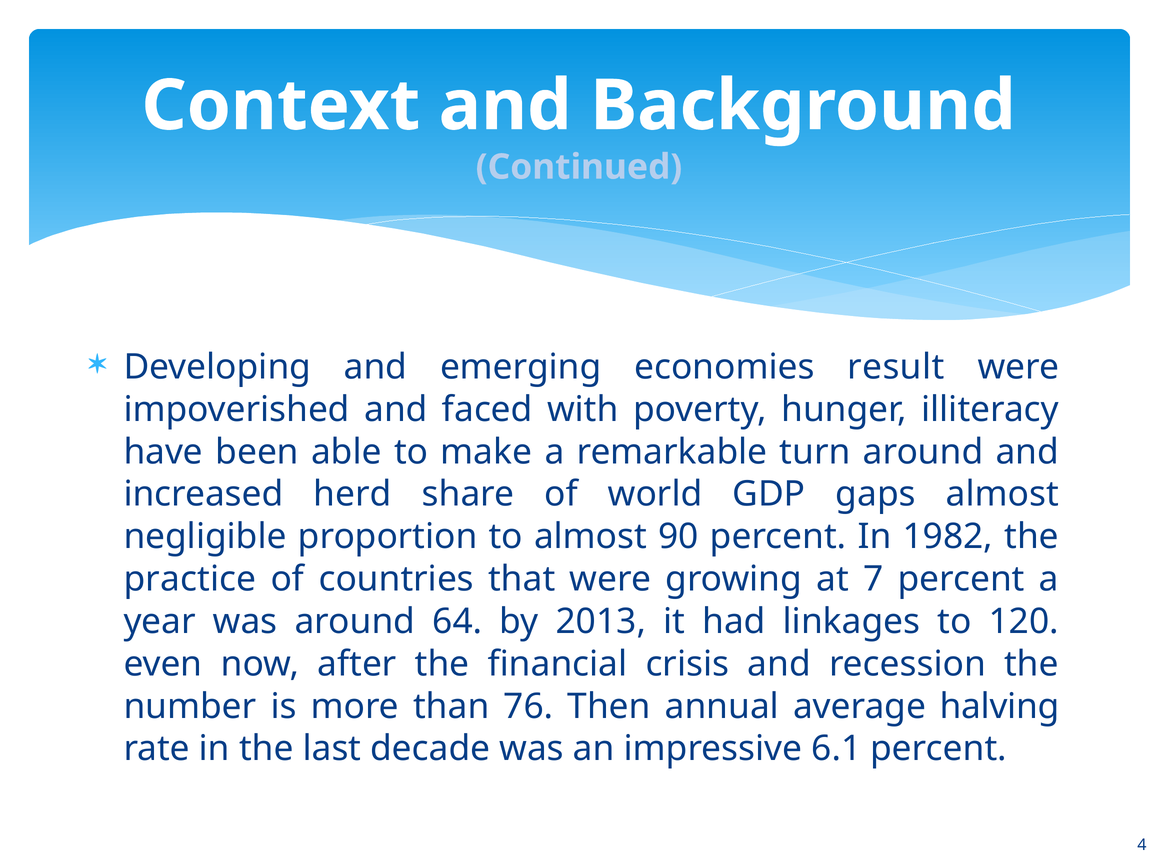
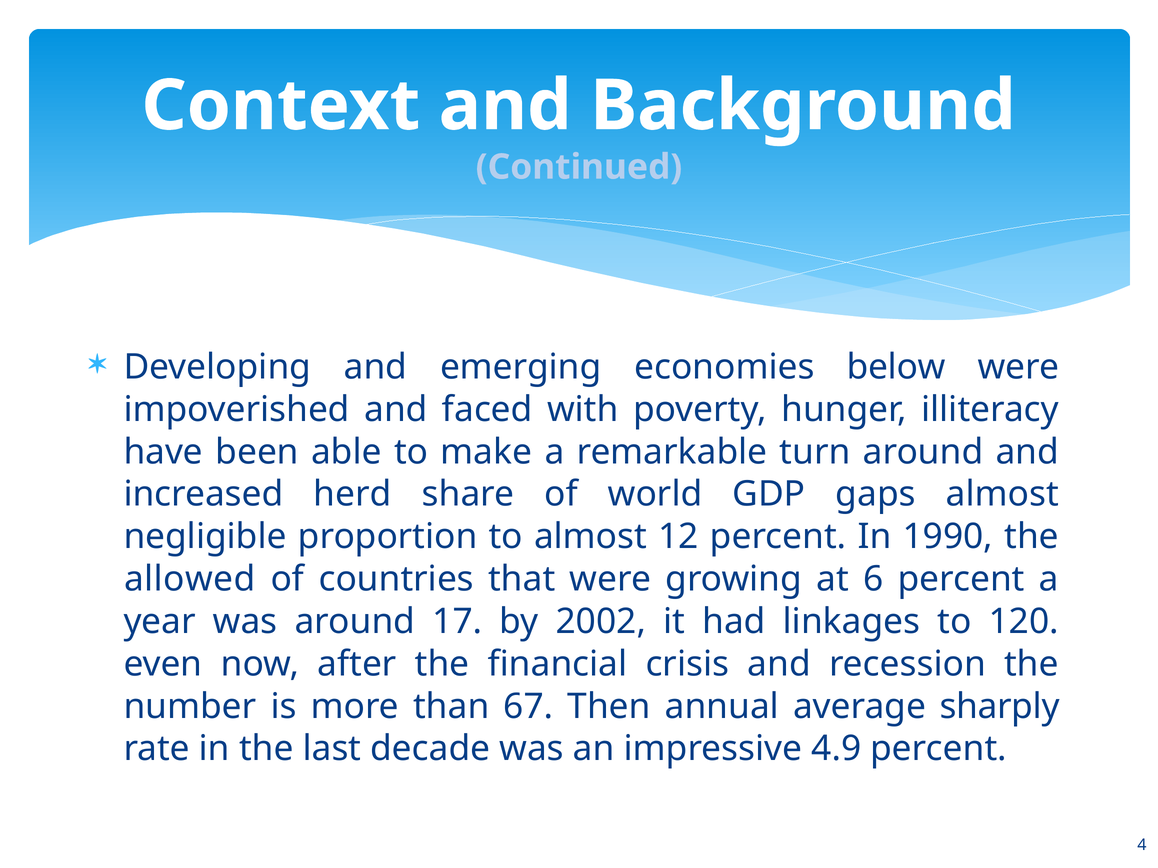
result: result -> below (896, 367)
90: 90 -> 12 (678, 537)
1982: 1982 -> 1990 (948, 537)
practice: practice -> allowed (190, 579)
7: 7 -> 6 (873, 579)
64: 64 -> 17 (457, 622)
2013: 2013 -> 2002 (601, 622)
76: 76 -> 67 (528, 707)
halving: halving -> sharply (1000, 707)
6.1: 6.1 -> 4.9 (836, 749)
